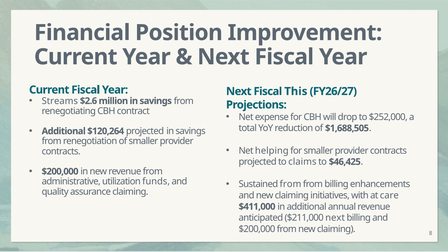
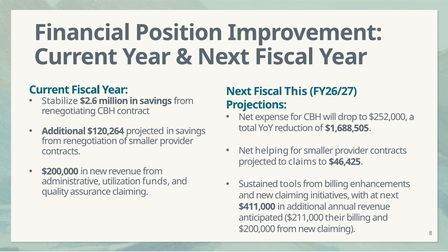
Streams: Streams -> Stabilize (60, 101)
Sustained from: from -> tools (291, 184)
at care: care -> next (389, 195)
$211,000 next: next -> their (335, 218)
